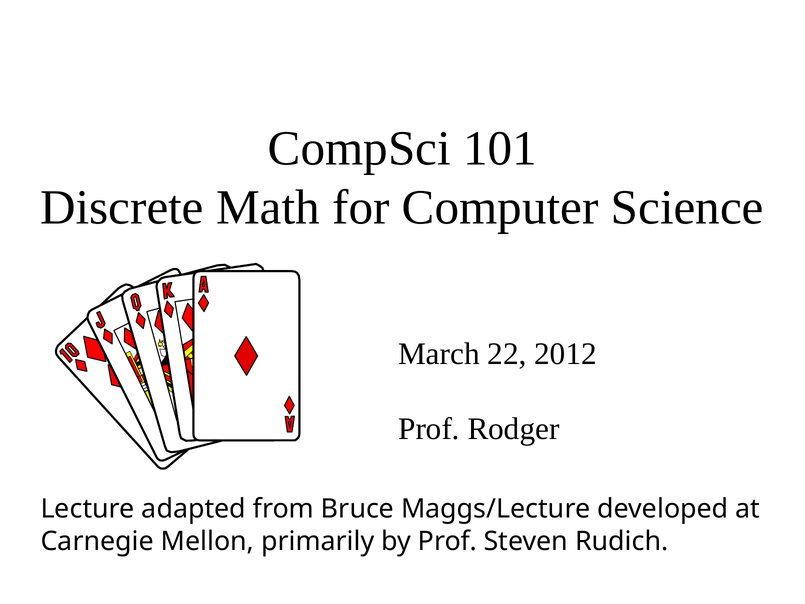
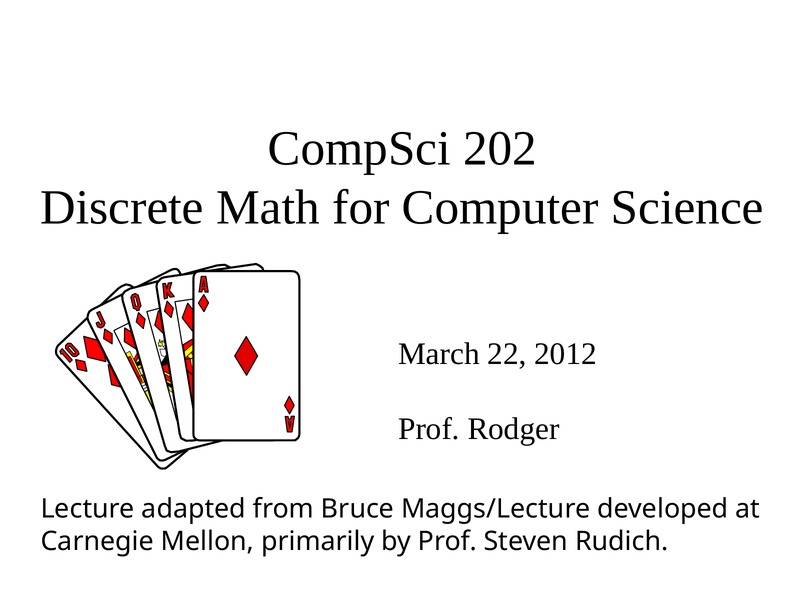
101: 101 -> 202 (500, 148)
